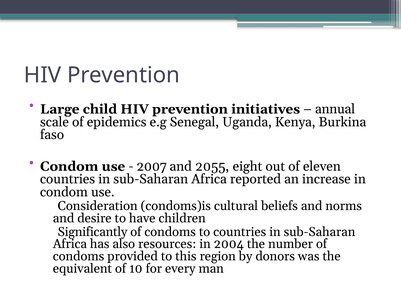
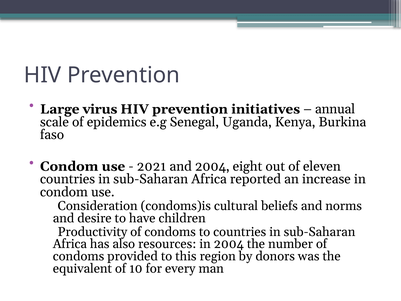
child: child -> virus (100, 109)
2007: 2007 -> 2021 (151, 166)
and 2055: 2055 -> 2004 (212, 166)
Significantly: Significantly -> Productivity (92, 232)
